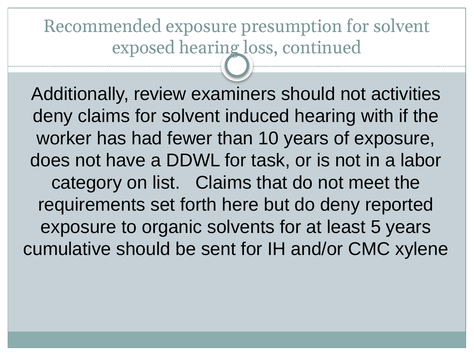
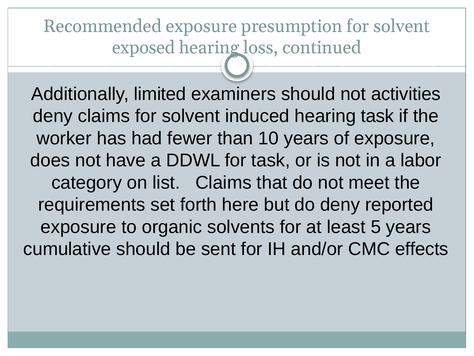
review: review -> limited (160, 94)
hearing with: with -> task (377, 116)
xylene: xylene -> effects (422, 249)
